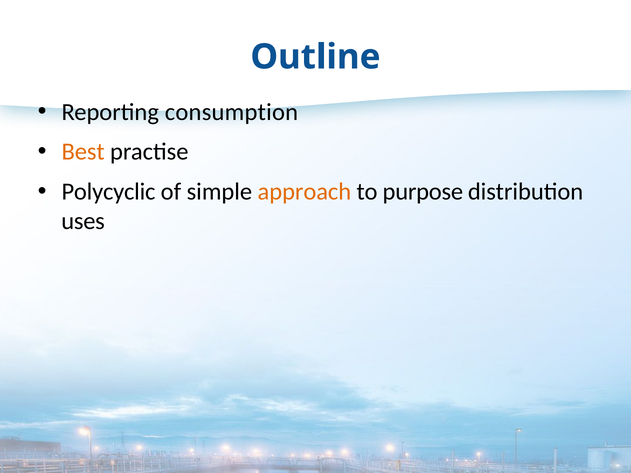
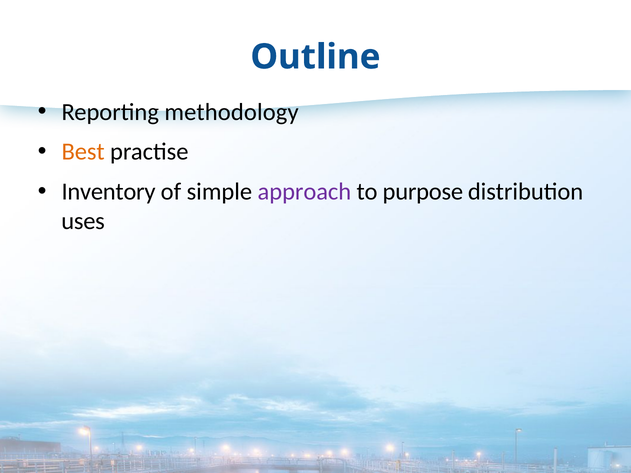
consumption: consumption -> methodology (232, 112)
Polycyclic: Polycyclic -> Inventory (109, 192)
approach colour: orange -> purple (304, 192)
